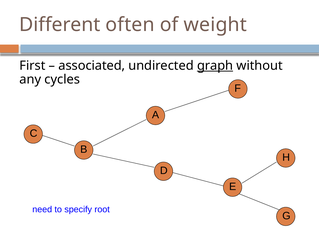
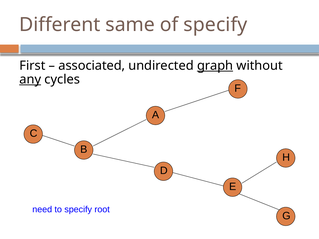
often: often -> same (130, 25)
of weight: weight -> specify (215, 25)
any underline: none -> present (30, 79)
